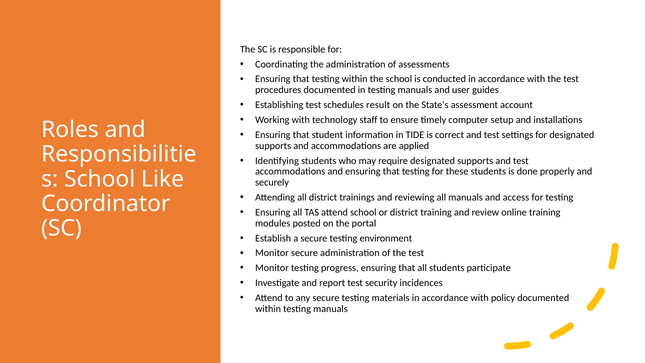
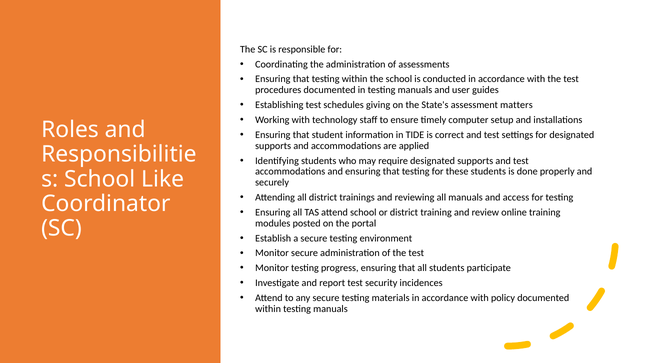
result: result -> giving (378, 105)
account: account -> matters (516, 105)
